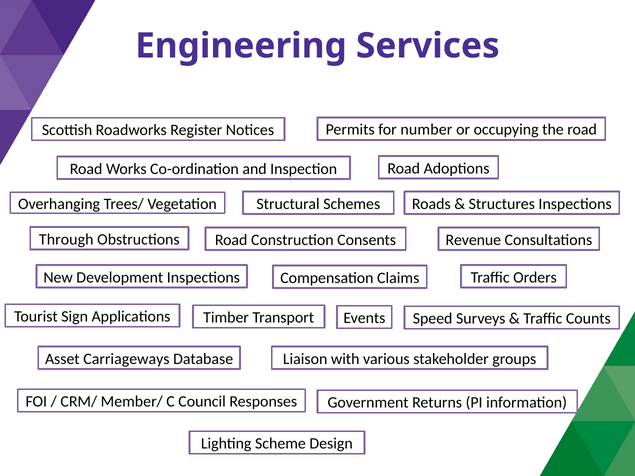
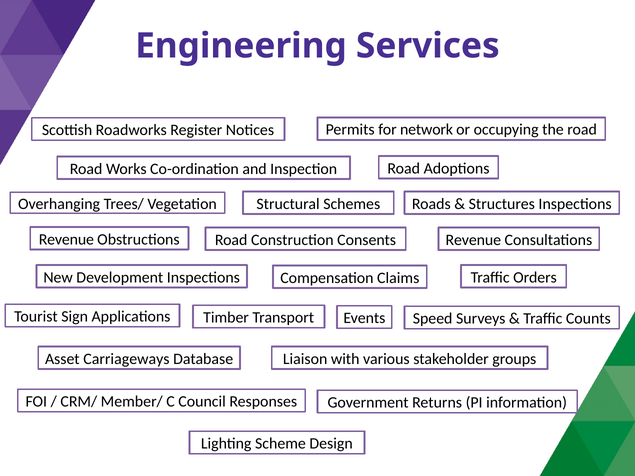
number: number -> network (427, 130)
Through: Through -> Revenue (66, 240)
